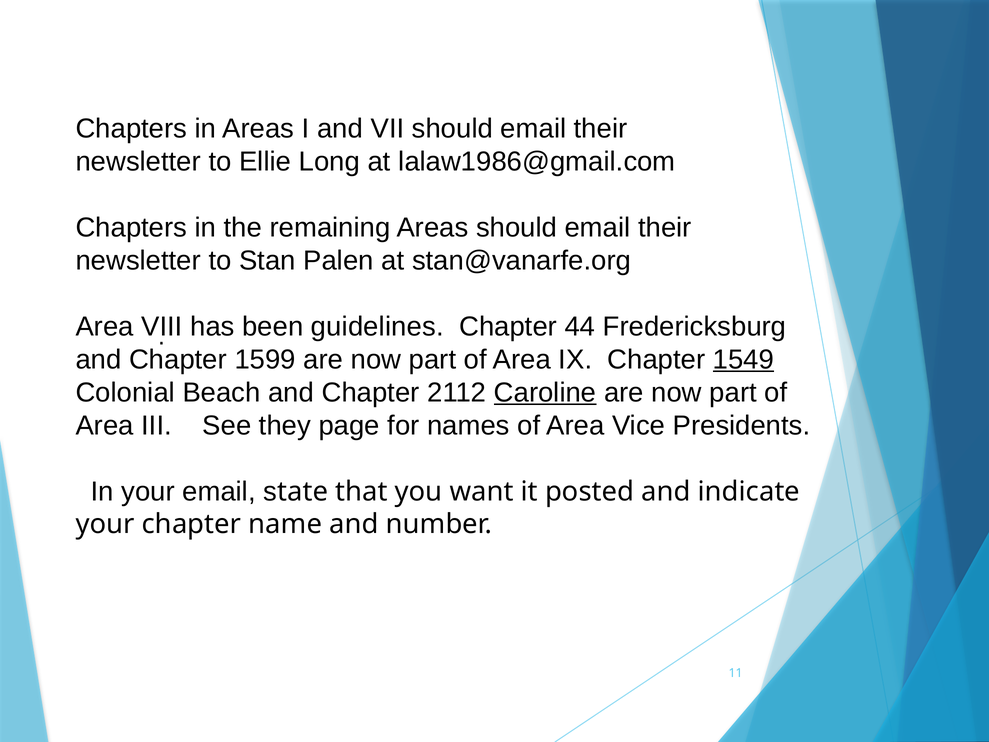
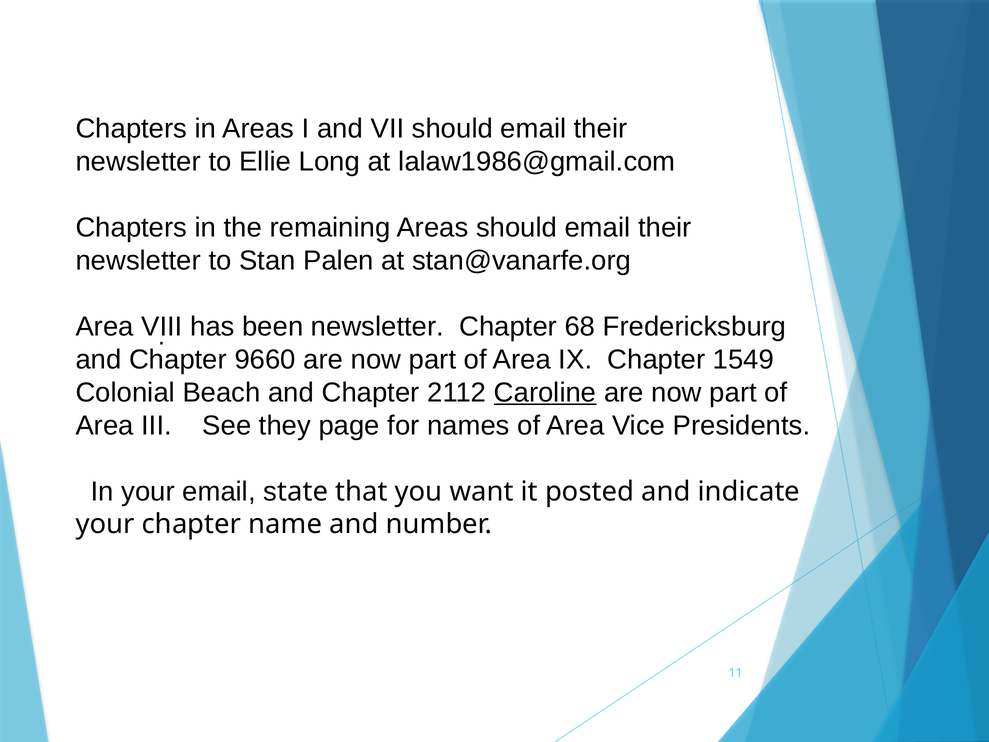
been guidelines: guidelines -> newsletter (377, 326)
44: 44 -> 68 (580, 326)
1599: 1599 -> 9660 (265, 359)
1549 underline: present -> none (743, 359)
